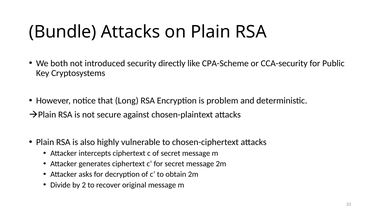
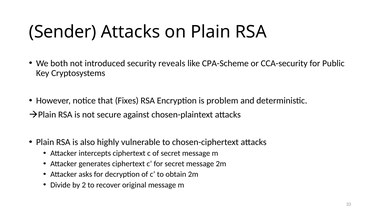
Bundle: Bundle -> Sender (63, 32)
directly: directly -> reveals (172, 63)
Long: Long -> Fixes (127, 101)
